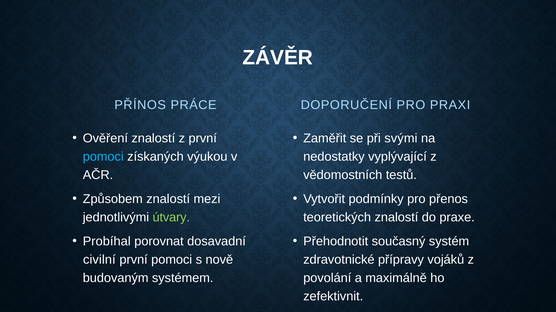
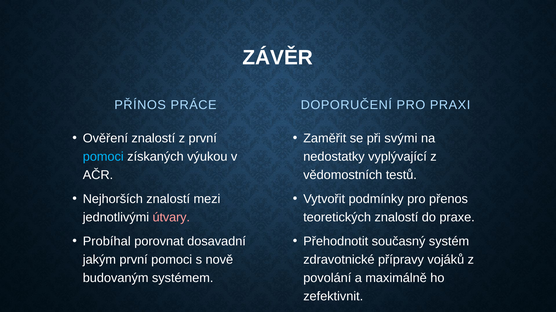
Způsobem: Způsobem -> Nejhorších (113, 199)
útvary colour: light green -> pink (171, 218)
civilní: civilní -> jakým (99, 260)
